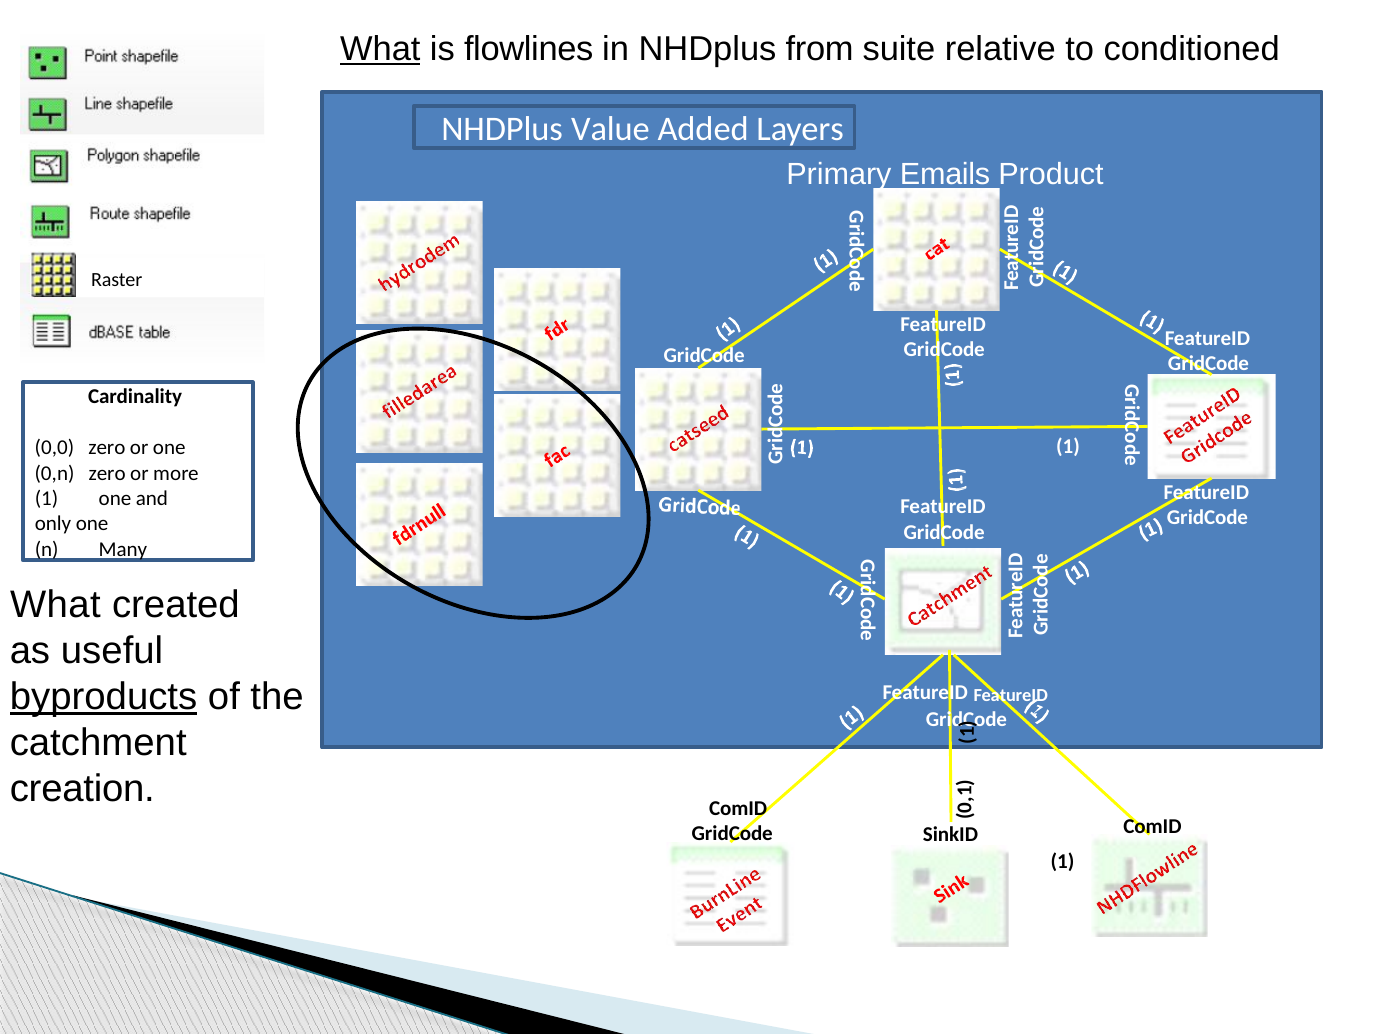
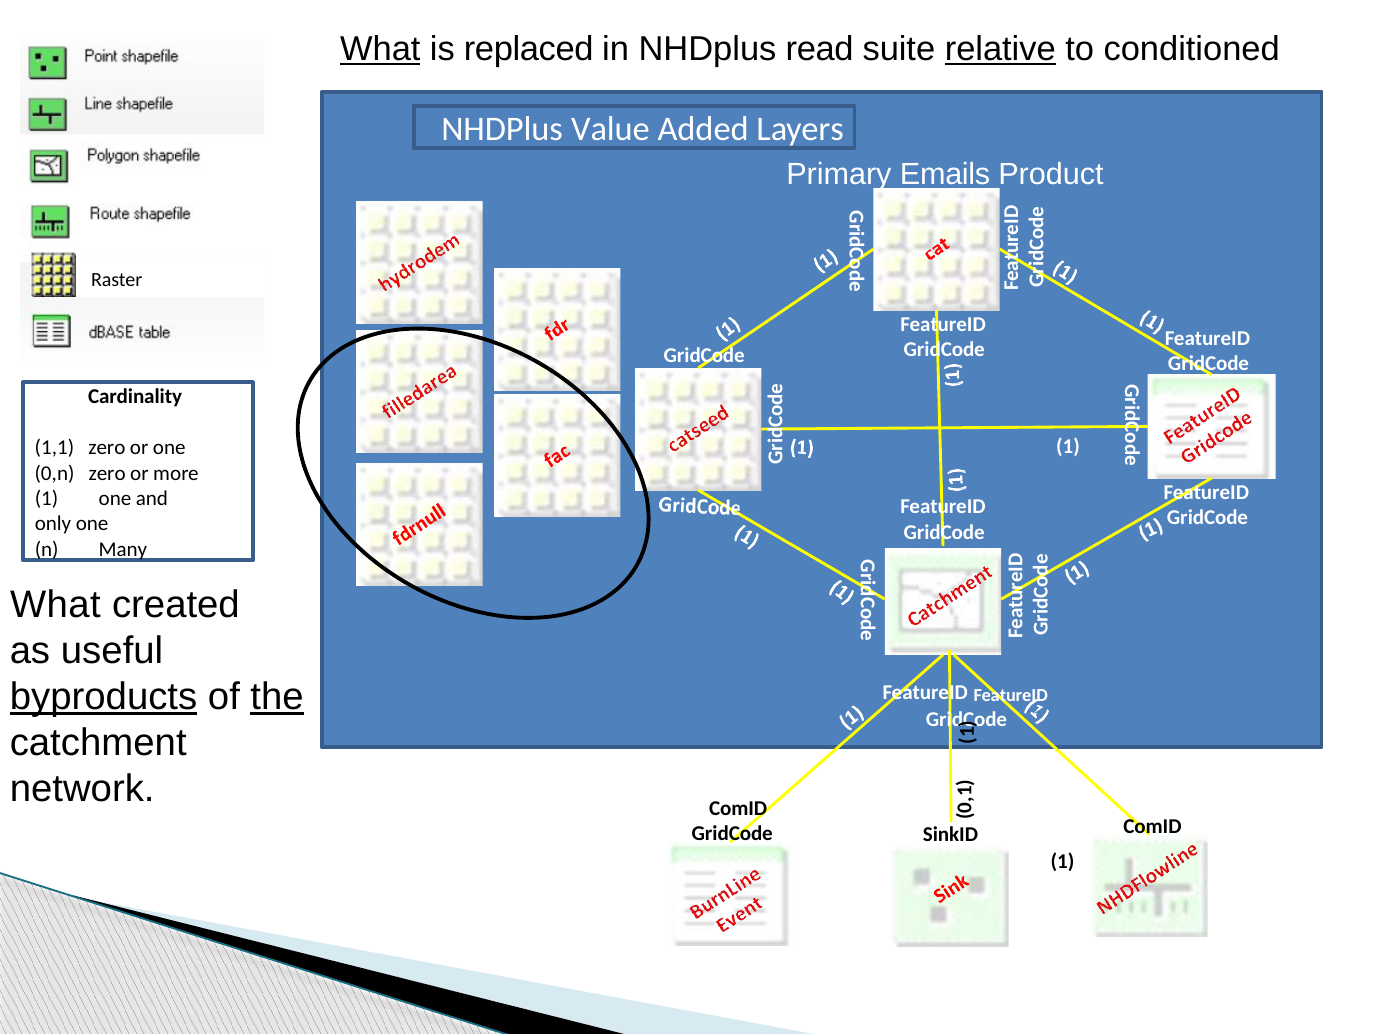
flowlines: flowlines -> replaced (529, 49)
from: from -> read (820, 49)
relative underline: none -> present (1000, 49)
0,0: 0,0 -> 1,1 (54, 448)
the underline: none -> present (277, 697)
creation: creation -> network (82, 789)
